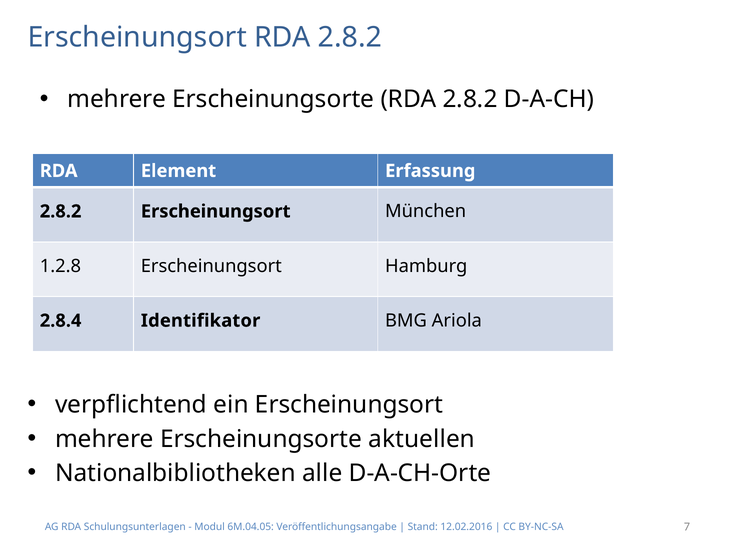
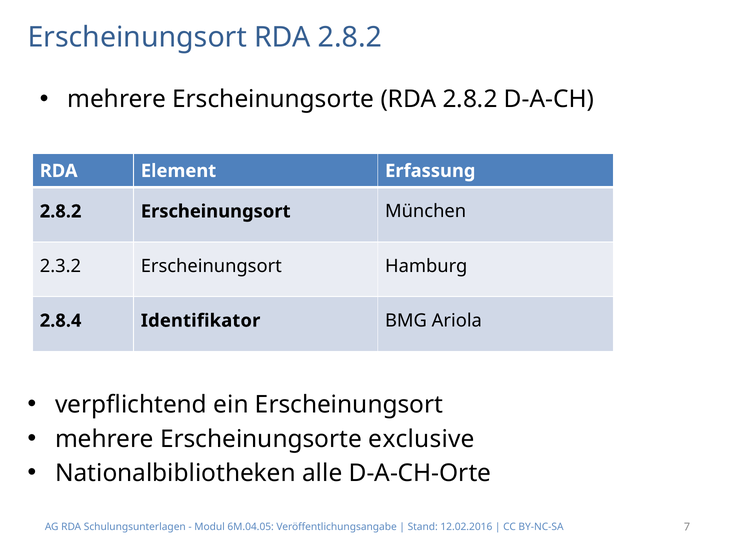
1.2.8: 1.2.8 -> 2.3.2 (60, 266)
aktuellen: aktuellen -> exclusive (422, 439)
